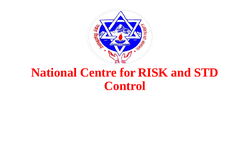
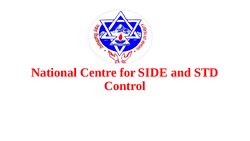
RISK: RISK -> SIDE (153, 72)
